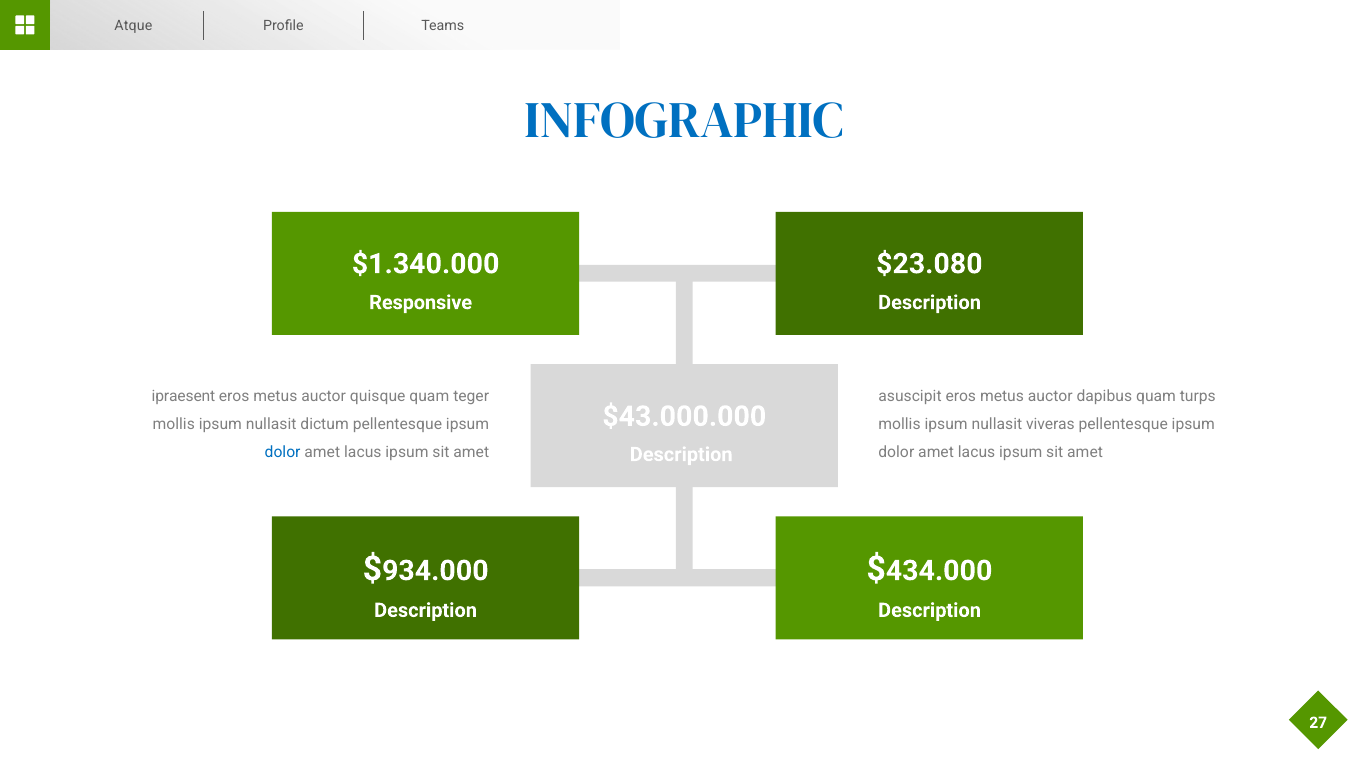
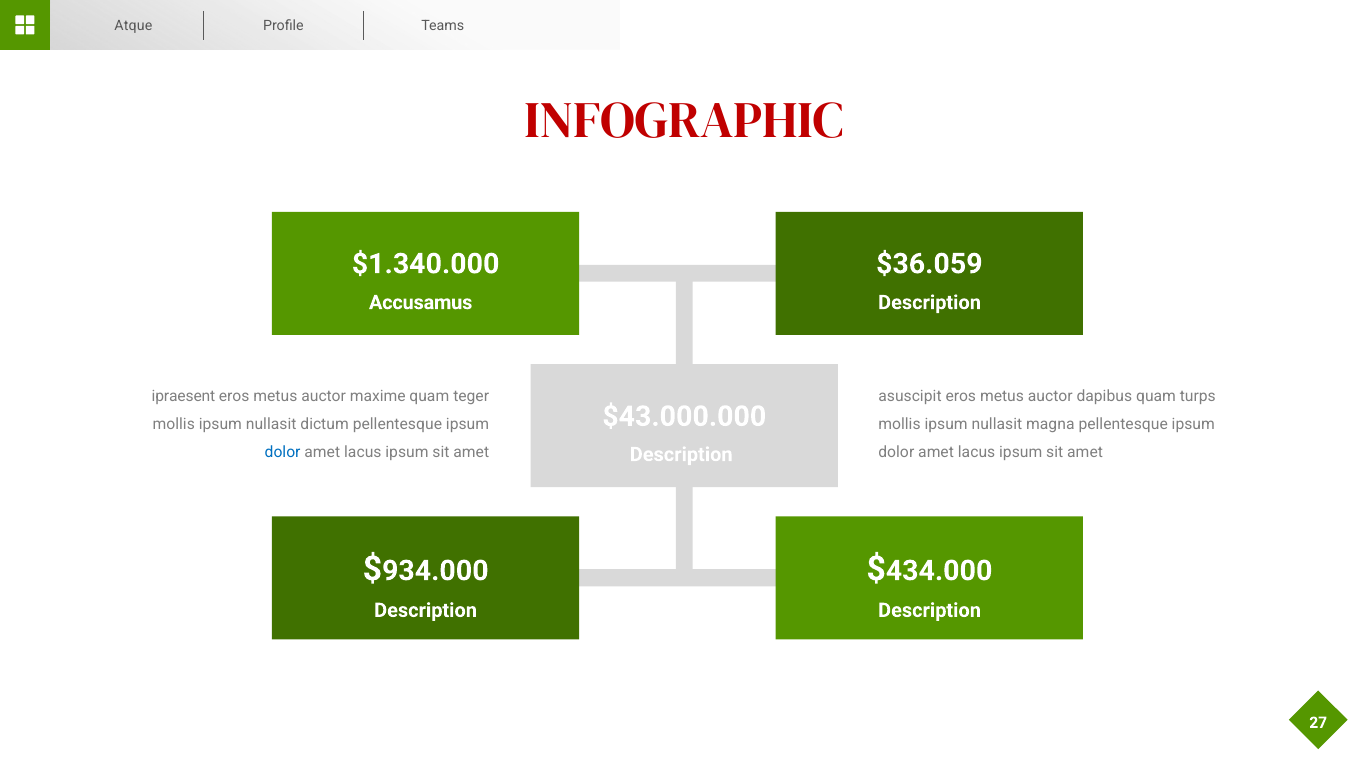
INFOGRAPHIC colour: blue -> red (684, 120)
$23.080: $23.080 -> $36.059 (929, 264)
Responsive: Responsive -> Accusamus (421, 303)
quisque: quisque -> maxime (378, 396)
viveras: viveras -> magna (1050, 424)
